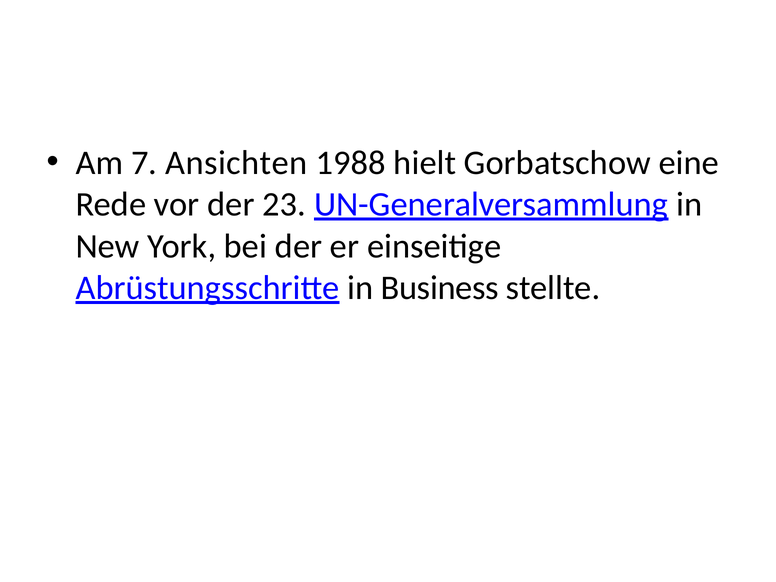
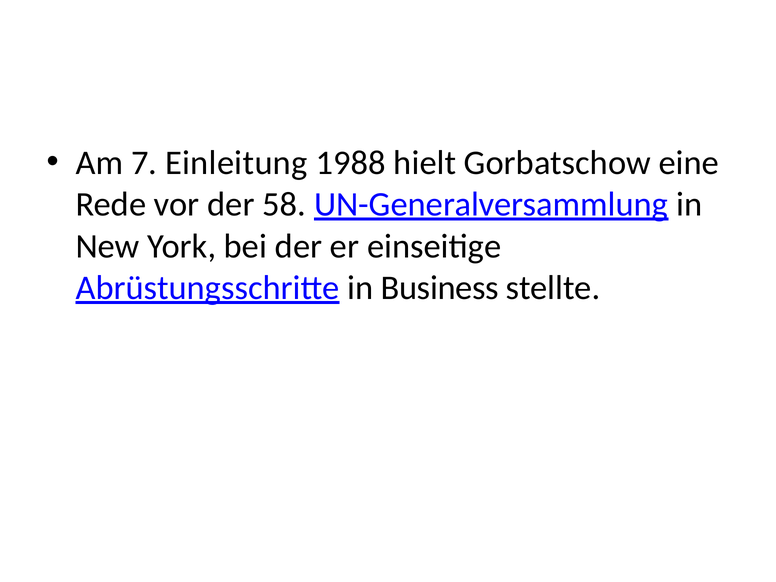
Ansichten: Ansichten -> Einleitung (236, 163)
23: 23 -> 58 (284, 204)
